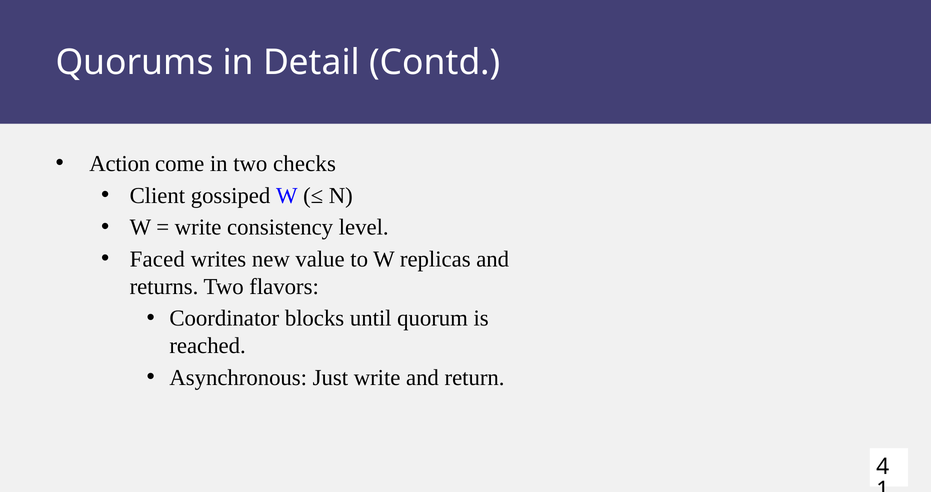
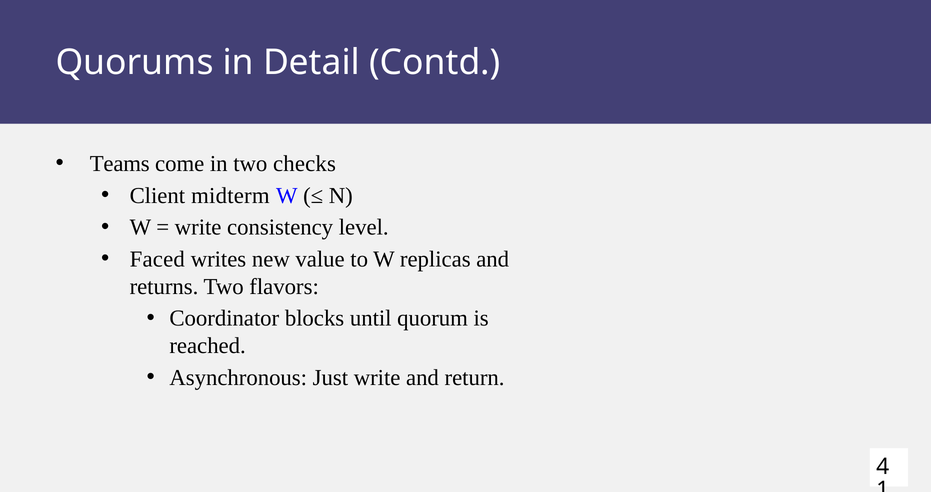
Action: Action -> Teams (120, 164)
gossiped: gossiped -> midterm (230, 195)
